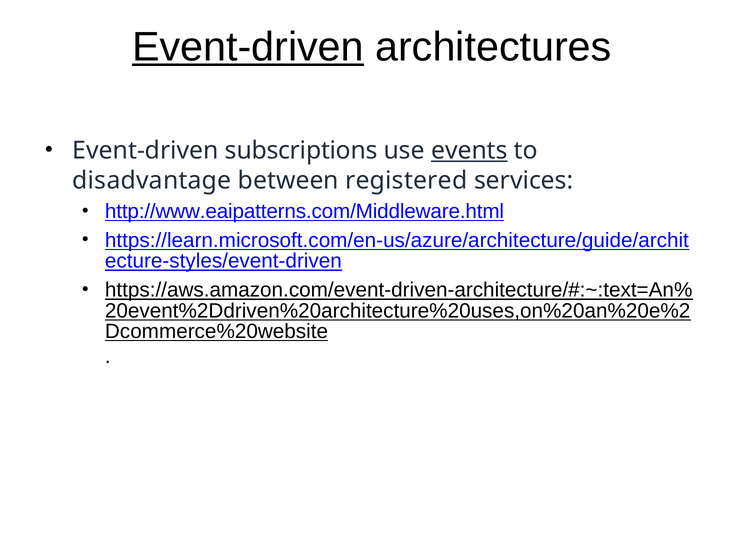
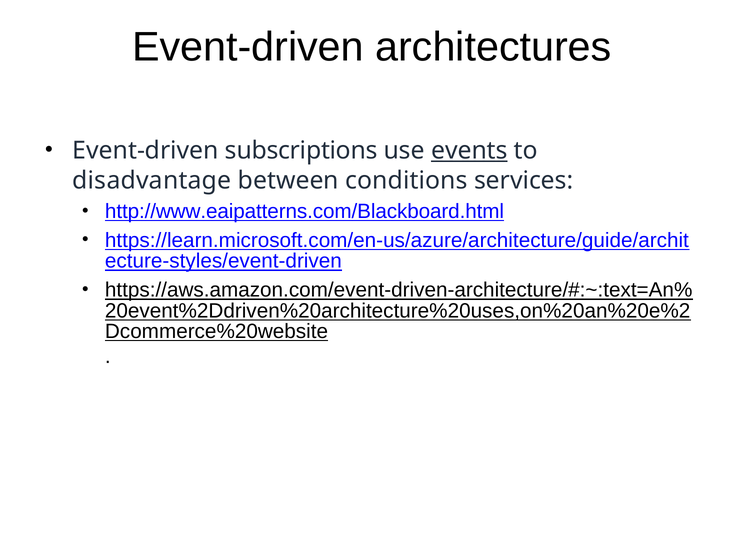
Event-driven underline: present -> none (248, 47)
registered: registered -> conditions (406, 180)
http://www.eaipatterns.com/Middleware.html: http://www.eaipatterns.com/Middleware.html -> http://www.eaipatterns.com/Blackboard.html (304, 212)
